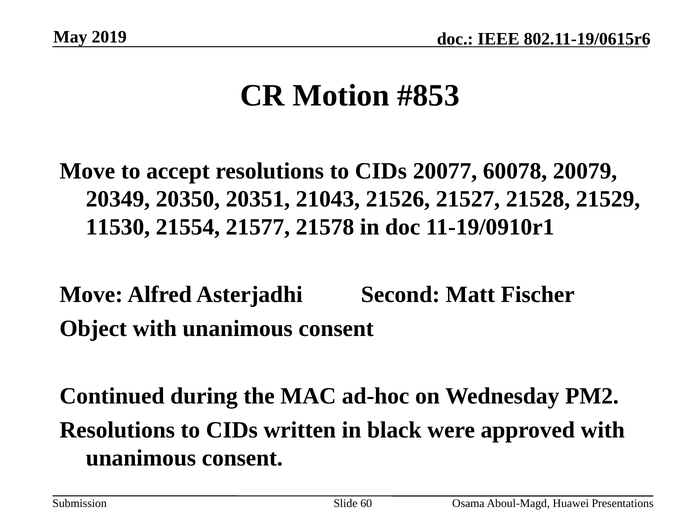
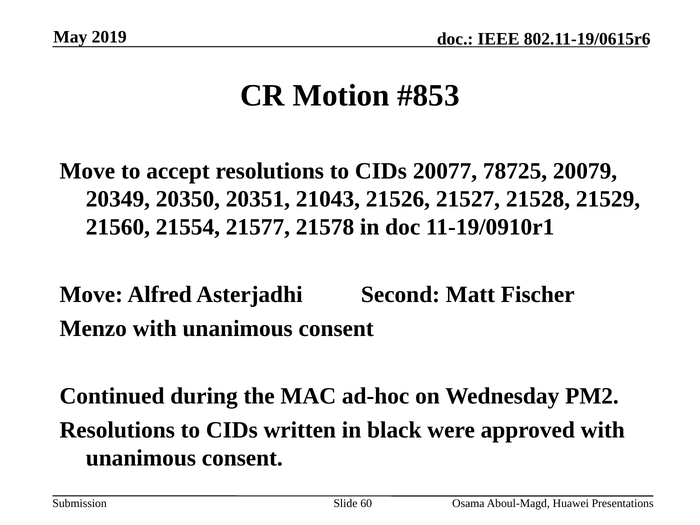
60078: 60078 -> 78725 (515, 171)
11530: 11530 -> 21560 (118, 227)
Object: Object -> Menzo (93, 328)
